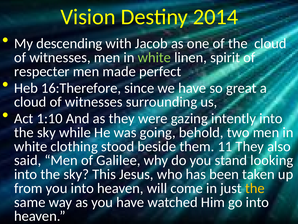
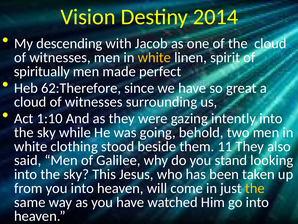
white colour: light green -> yellow (154, 57)
respecter: respecter -> spiritually (42, 71)
16:Therefore: 16:Therefore -> 62:Therefore (81, 88)
